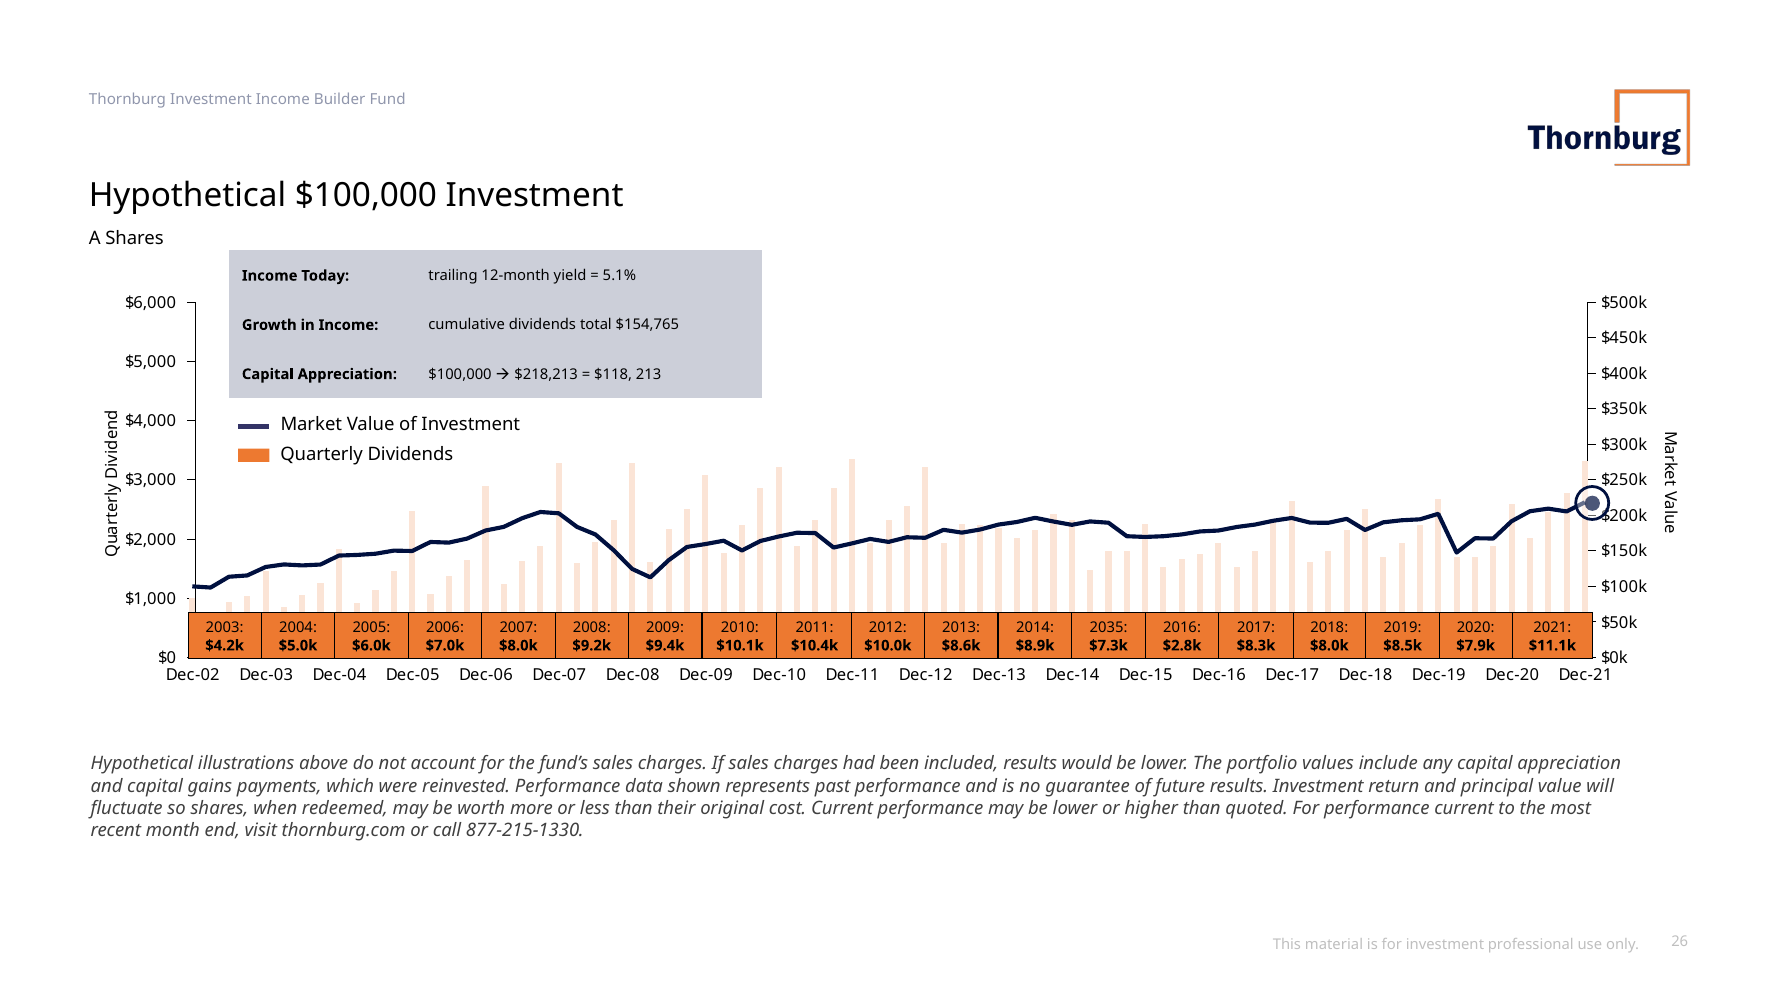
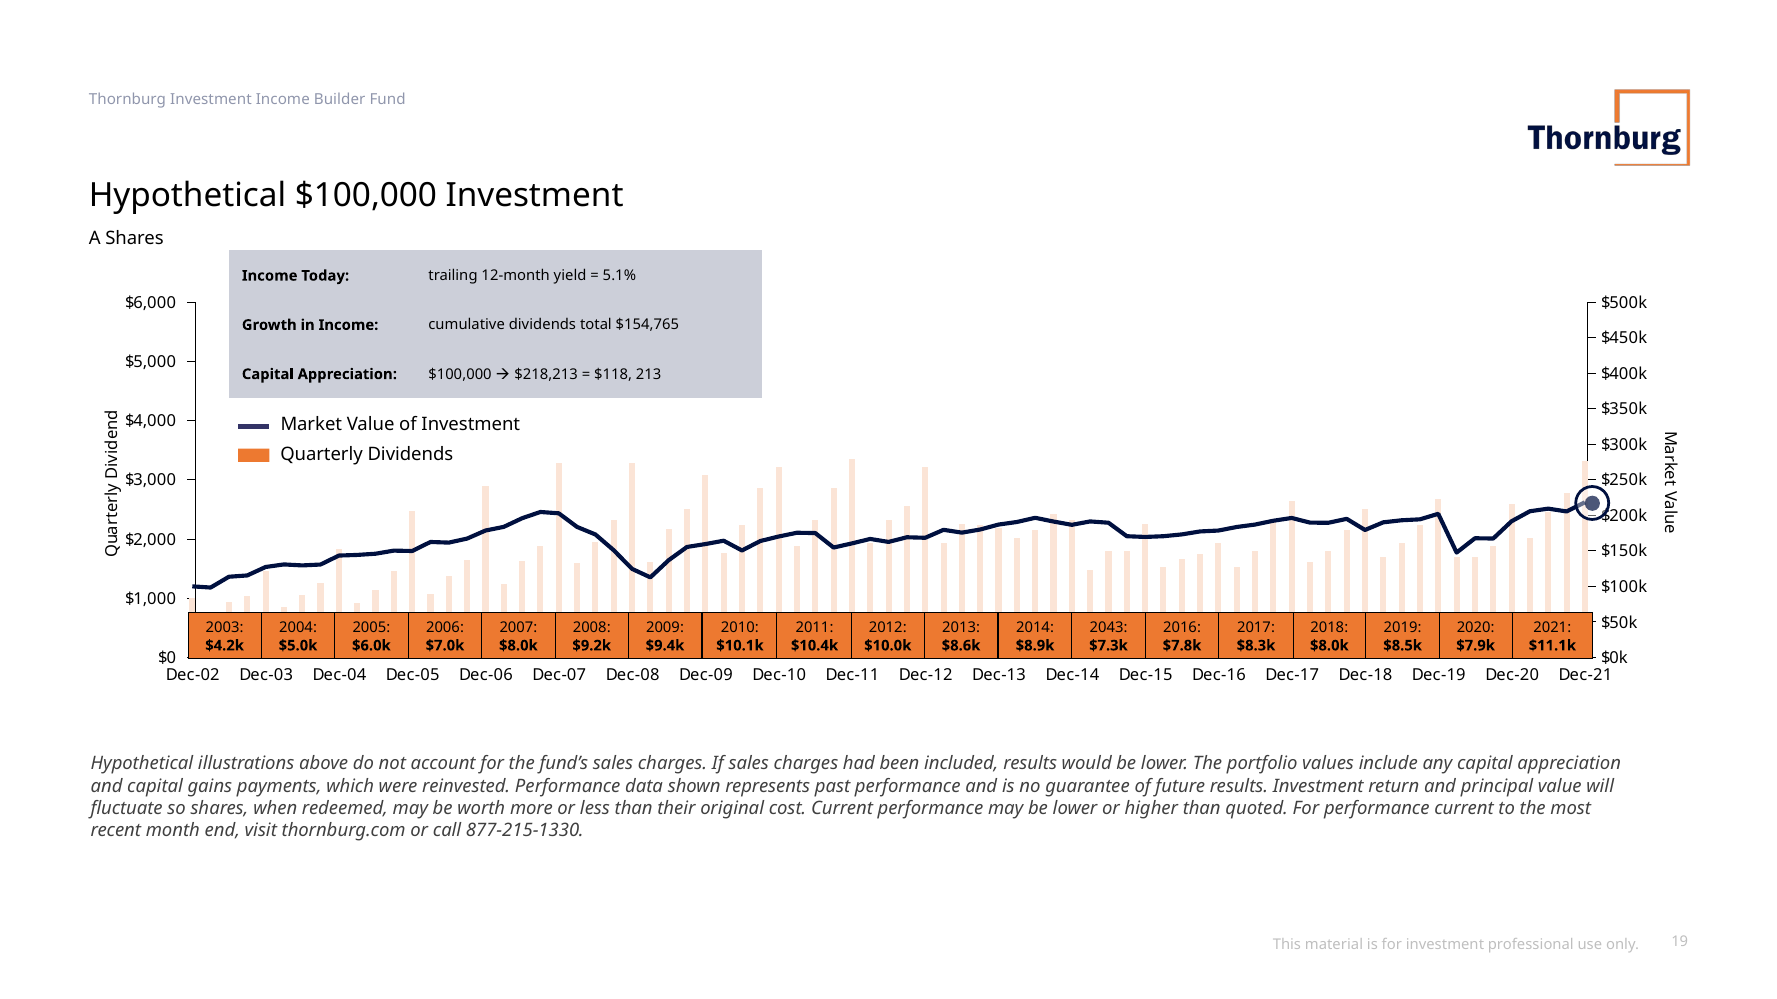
2035: 2035 -> 2043 (1109, 628)
$2.8k: $2.8k -> $7.8k (1182, 646)
26: 26 -> 19 (1680, 943)
